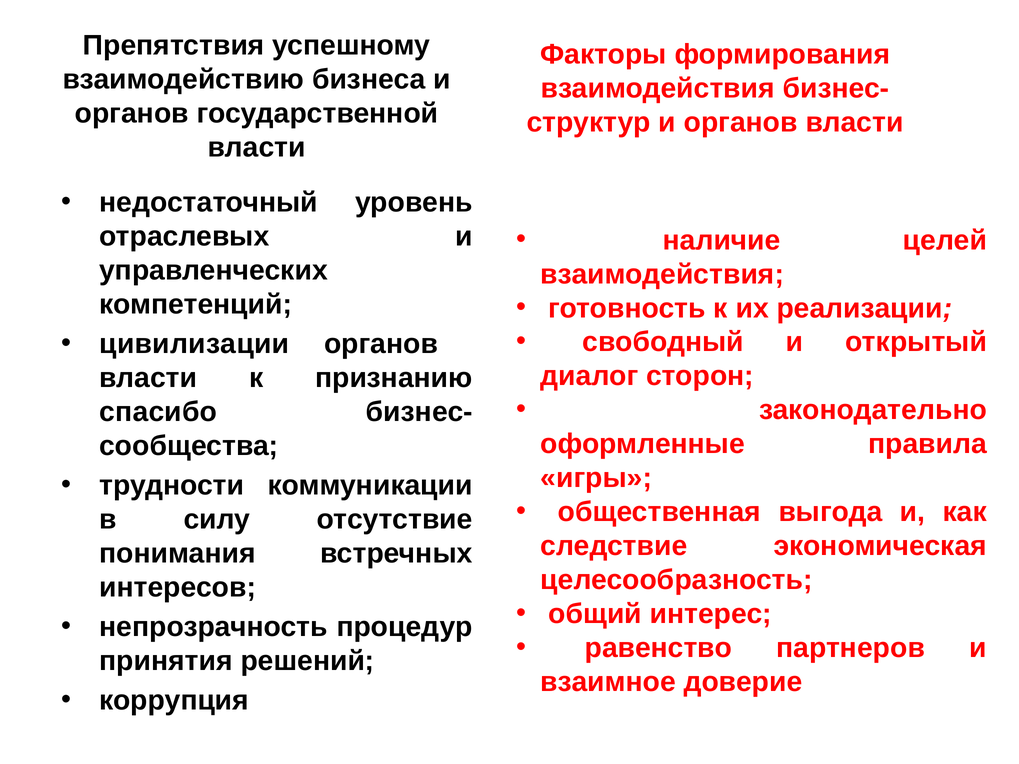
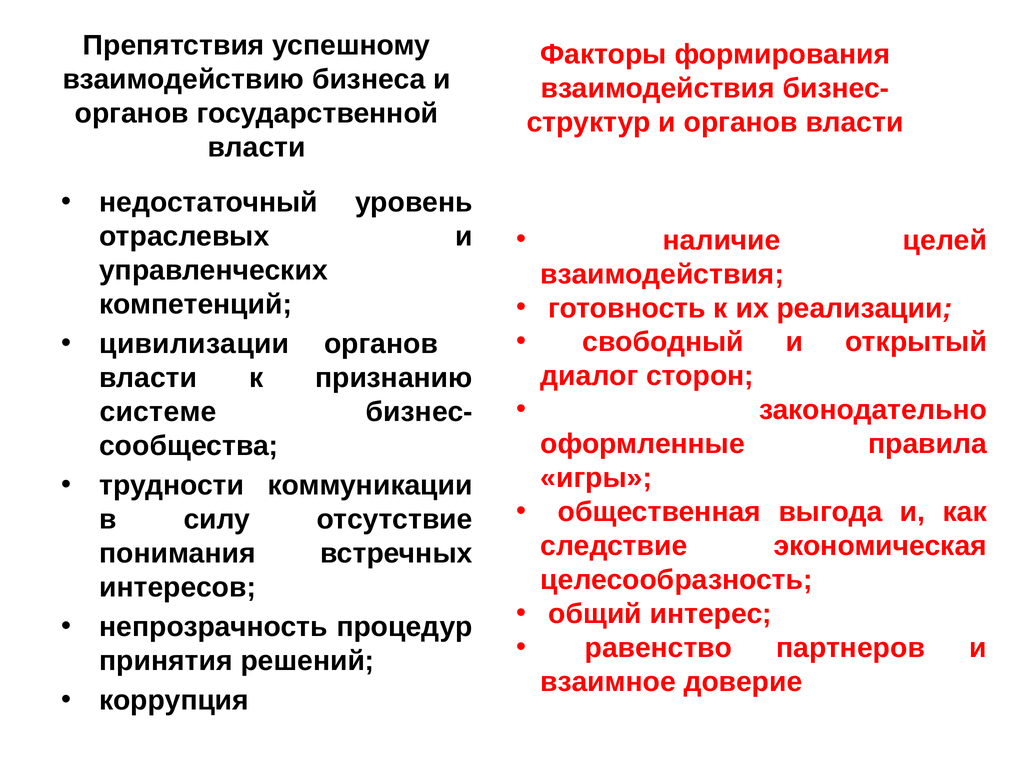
спасибо: спасибо -> системе (158, 412)
